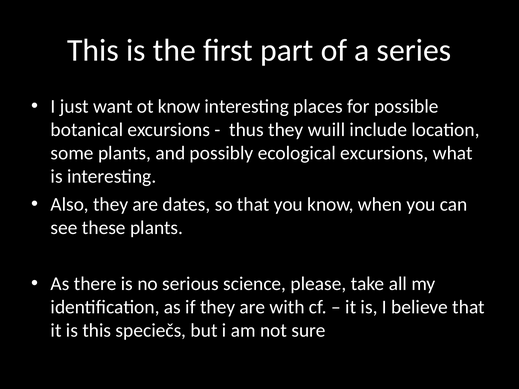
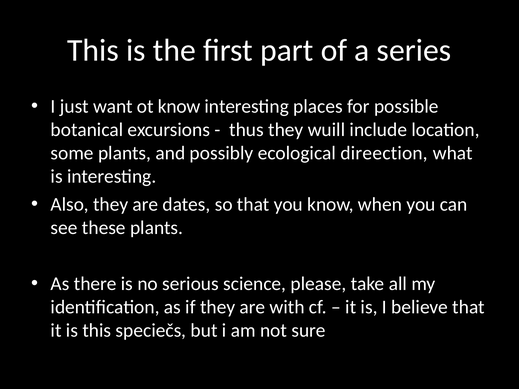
ecological excursions: excursions -> direection (384, 153)
